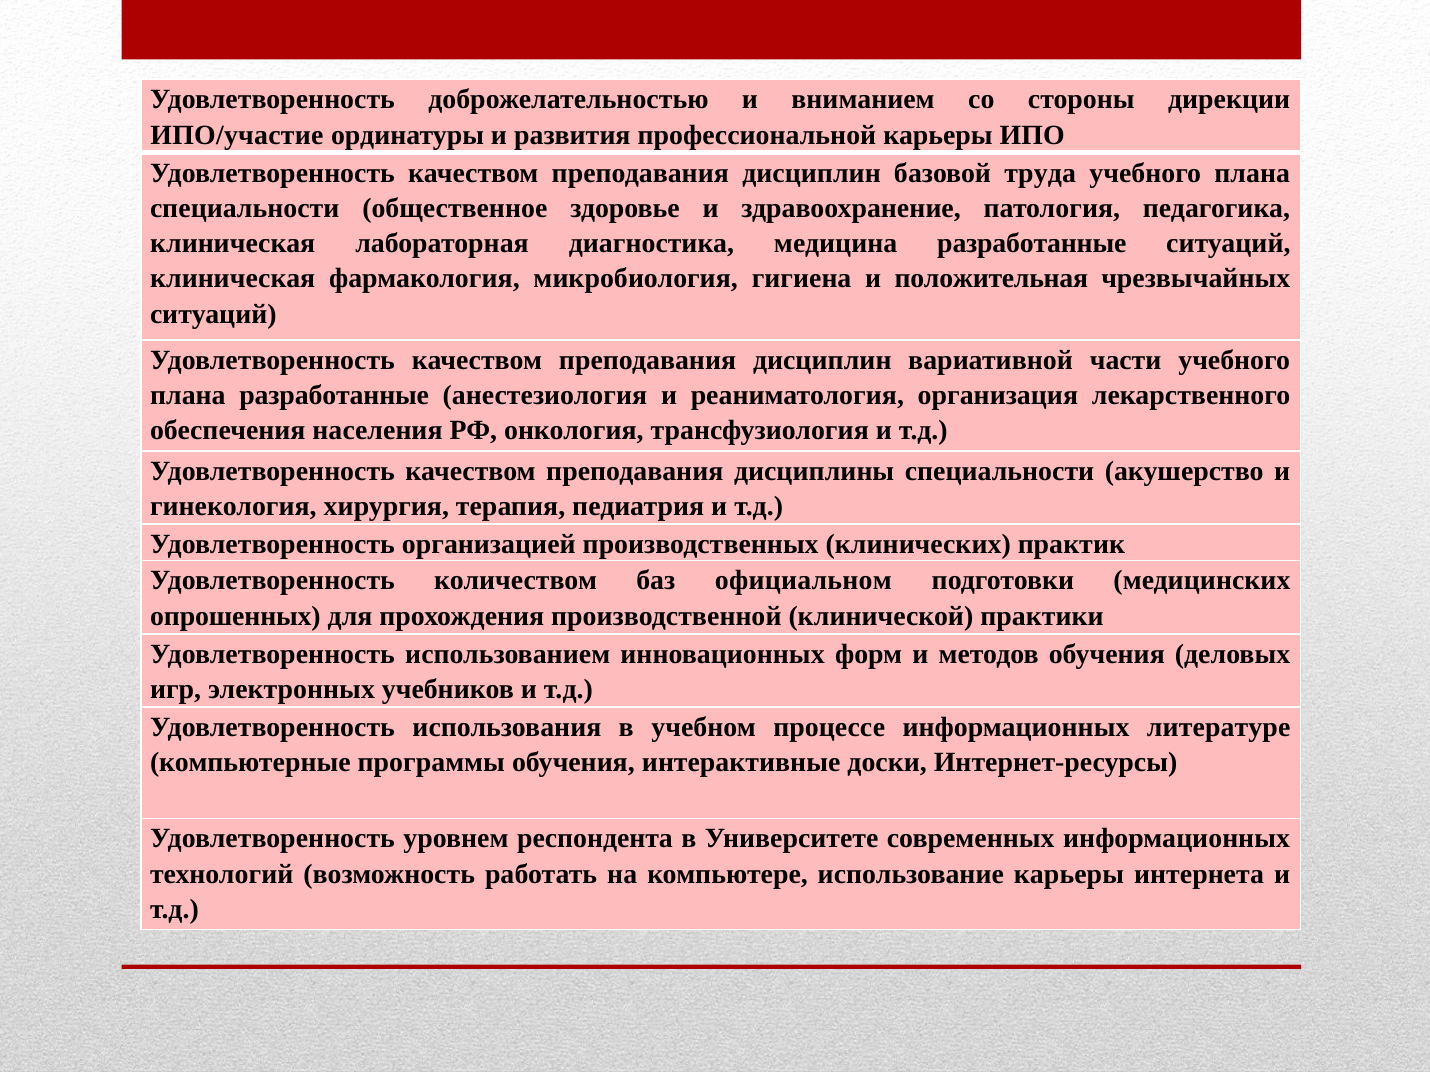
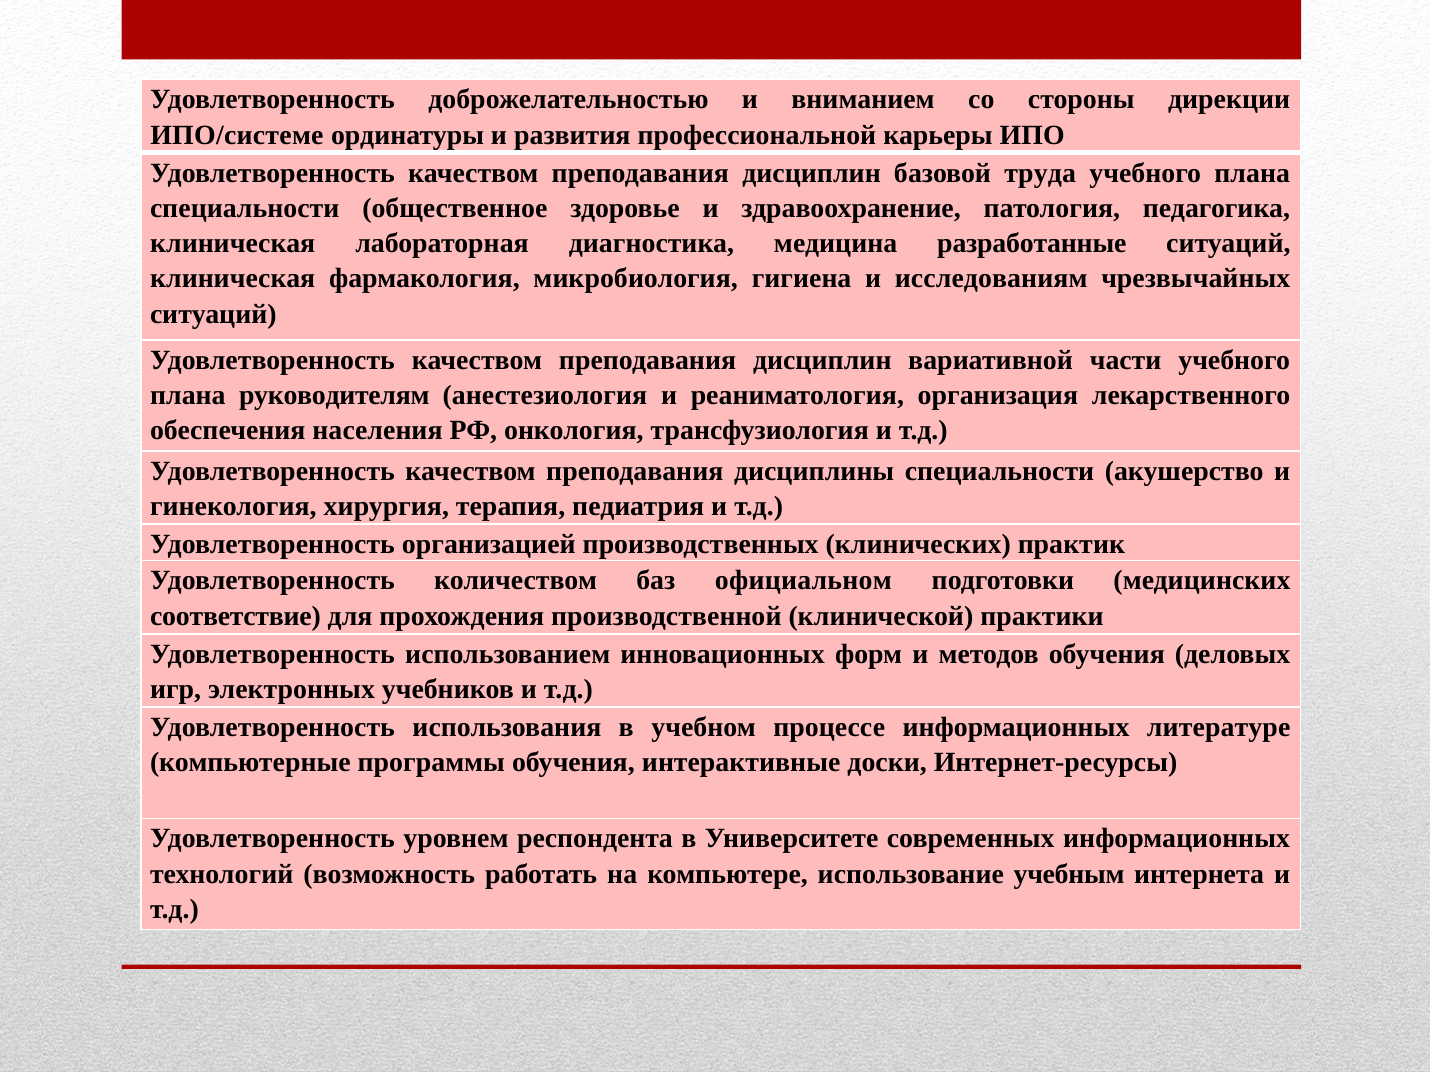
ИПО/участие: ИПО/участие -> ИПО/системе (237, 135)
положительная: положительная -> исследованиям (991, 279)
плана разработанные: разработанные -> руководителям (334, 395)
опрошенных: опрошенных -> соответствие (235, 616)
использование карьеры: карьеры -> учебным (1069, 874)
